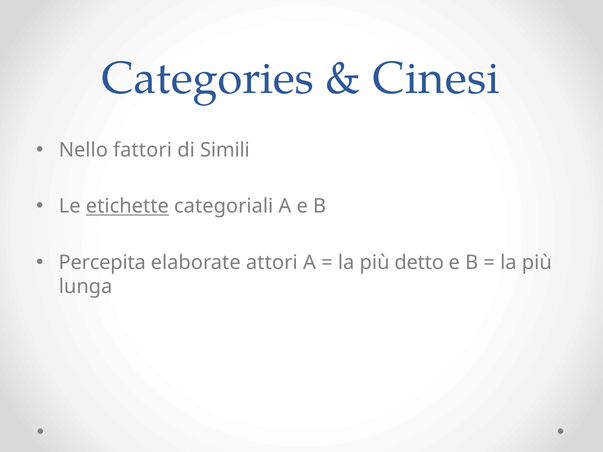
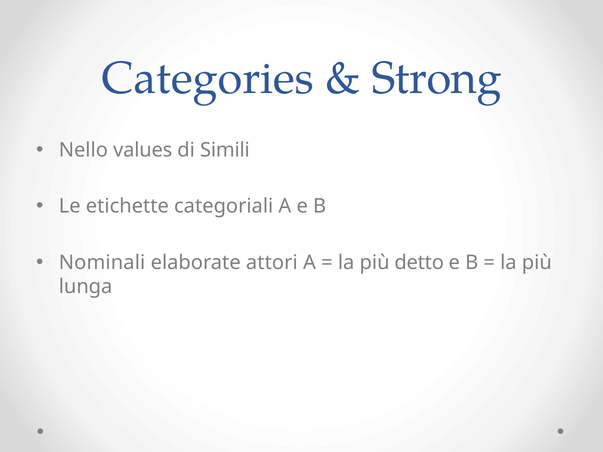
Cinesi: Cinesi -> Strong (437, 79)
fattori: fattori -> values (143, 150)
etichette underline: present -> none (127, 206)
Percepita: Percepita -> Nominali (102, 263)
